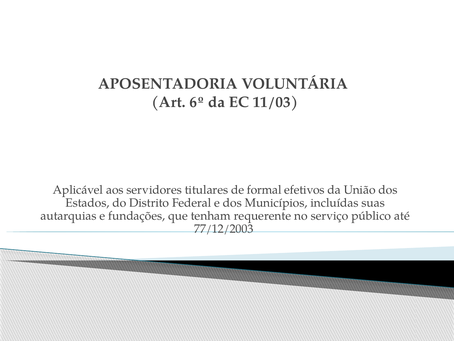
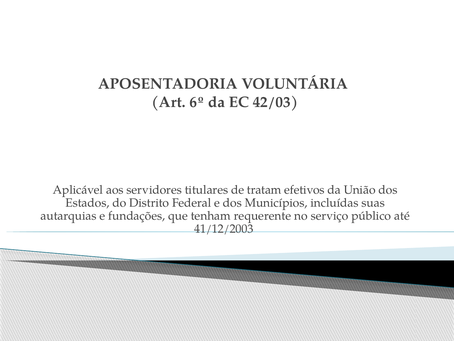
11/03: 11/03 -> 42/03 (275, 102)
formal: formal -> tratam (264, 190)
77/12/2003: 77/12/2003 -> 41/12/2003 (224, 228)
